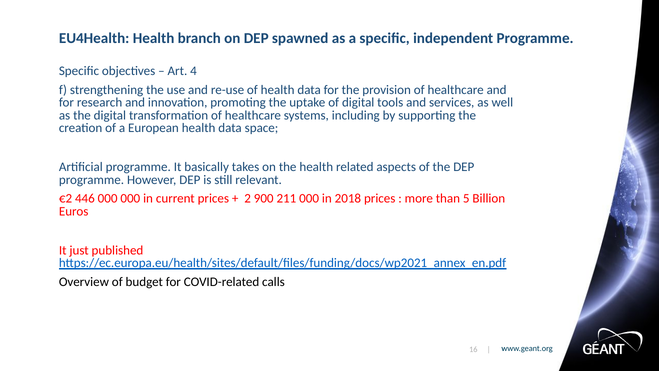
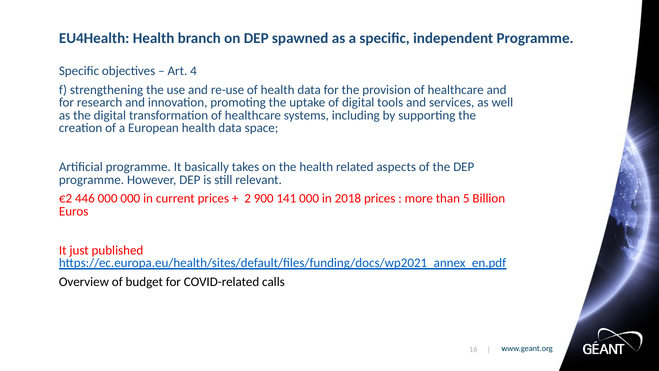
211: 211 -> 141 (286, 198)
